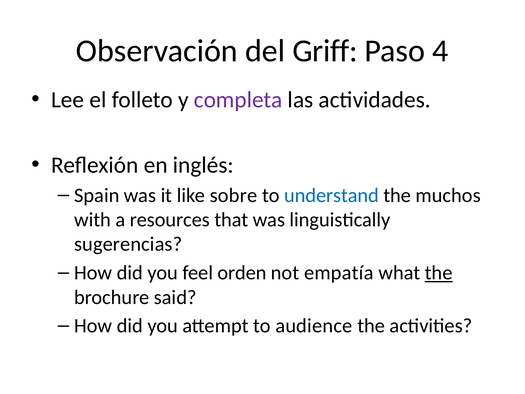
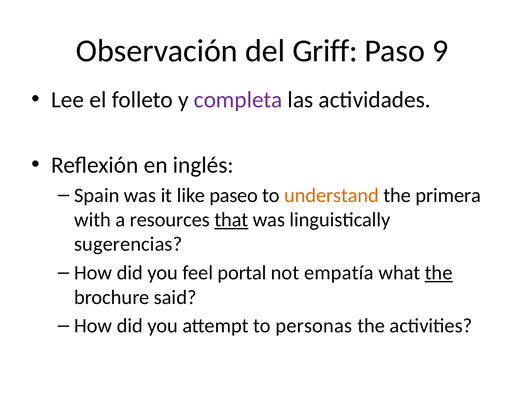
4: 4 -> 9 (440, 51)
sobre: sobre -> paseo (234, 195)
understand colour: blue -> orange (332, 195)
muchos: muchos -> primera (448, 195)
that underline: none -> present (231, 220)
orden: orden -> portal (242, 273)
audience: audience -> personas (314, 326)
